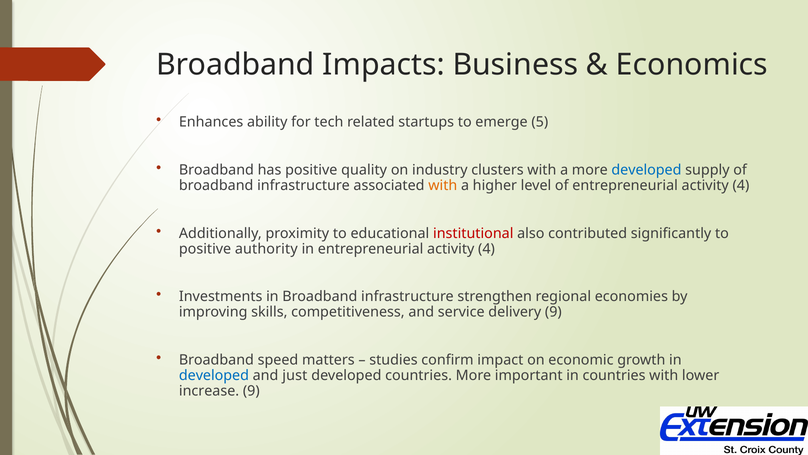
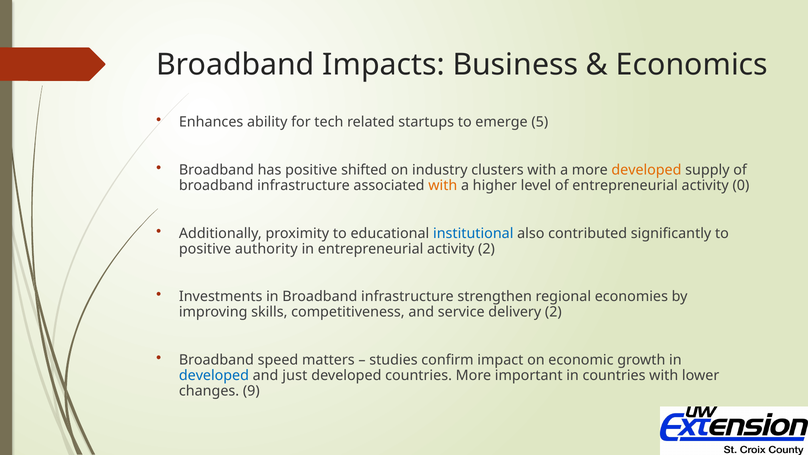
quality: quality -> shifted (364, 170)
developed colour: blue -> orange (646, 170)
of entrepreneurial activity 4: 4 -> 0 (741, 185)
institutional colour: red -> blue (473, 233)
in entrepreneurial activity 4: 4 -> 2 (486, 249)
delivery 9: 9 -> 2 (553, 312)
increase: increase -> changes (209, 390)
